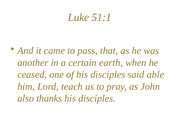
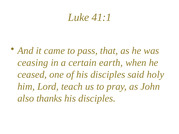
51:1: 51:1 -> 41:1 (102, 17)
another: another -> ceasing (33, 63)
able: able -> holy (155, 75)
